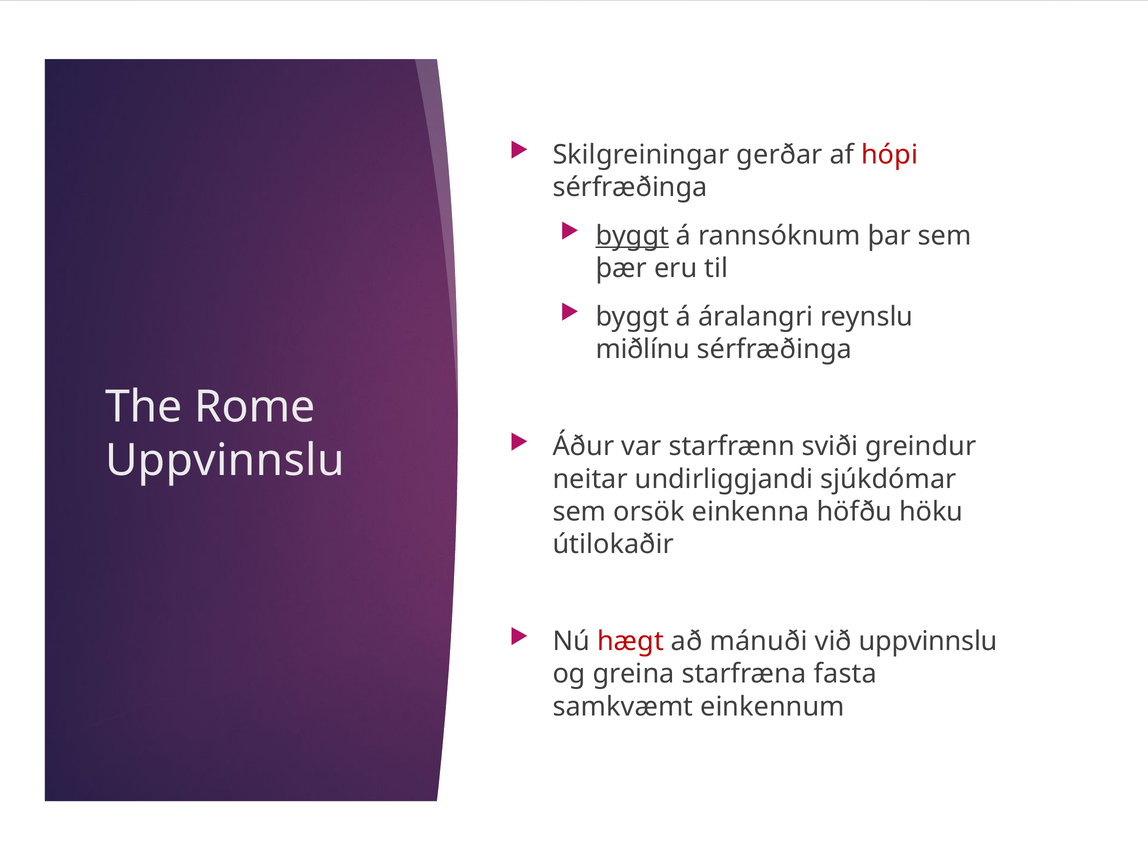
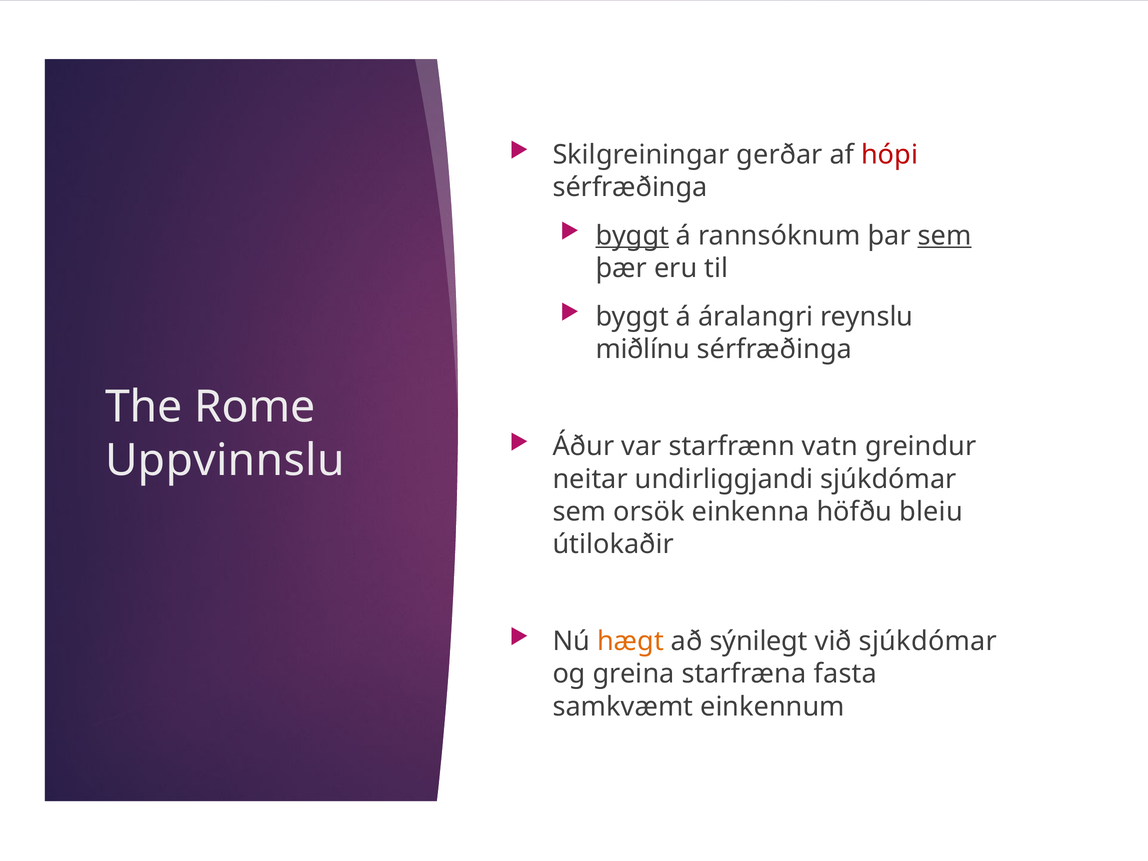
sem underline: none -> present (945, 236)
sviði: sviði -> vatn (830, 447)
höku: höku -> bleiu (931, 512)
hægt colour: red -> orange (630, 641)
mánuði: mánuði -> sýnilegt (759, 641)
við uppvinnslu: uppvinnslu -> sjúkdómar (928, 641)
